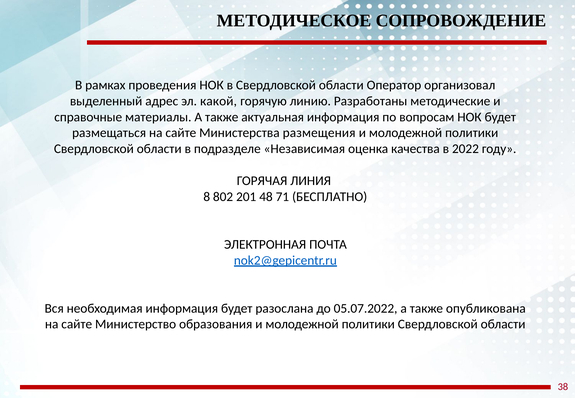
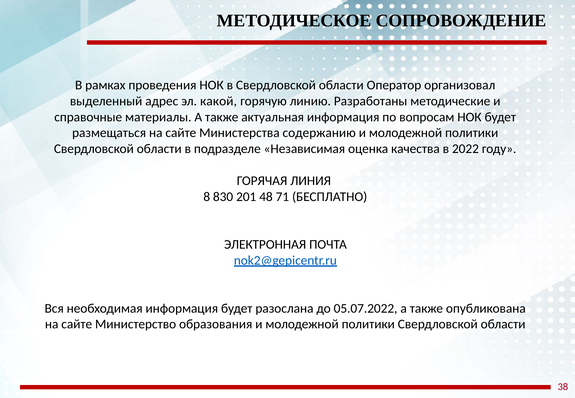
размещения: размещения -> содержанию (319, 133)
802: 802 -> 830 (223, 197)
